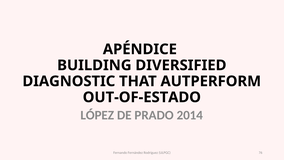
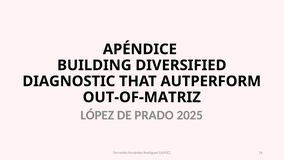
OUT-OF-ESTADO: OUT-OF-ESTADO -> OUT-OF-MATRIZ (142, 97)
2014: 2014 -> 2025 (190, 115)
